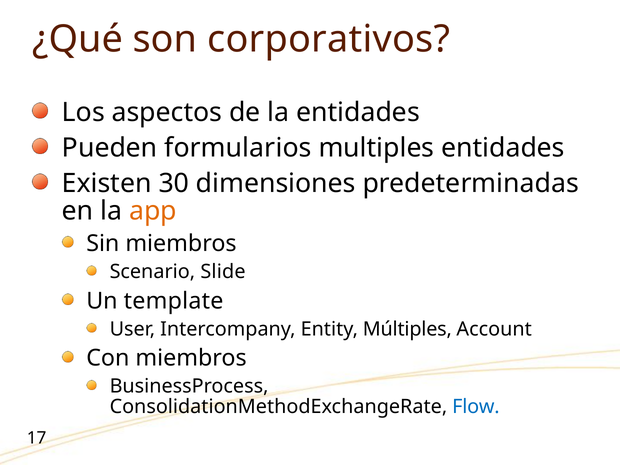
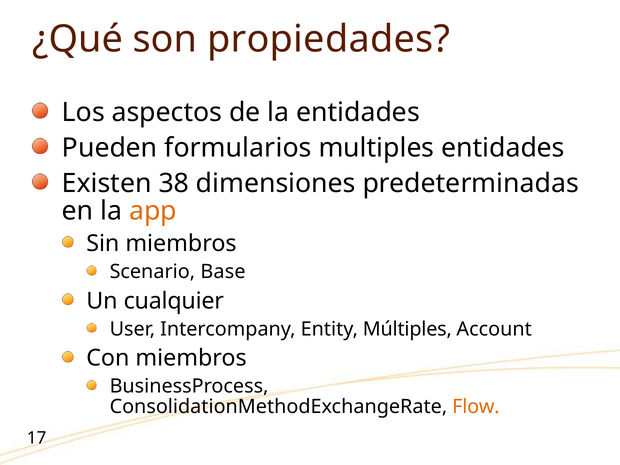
corporativos: corporativos -> propiedades (329, 39)
30: 30 -> 38 (174, 183)
Slide: Slide -> Base (223, 272)
template: template -> cualquier (174, 301)
Flow colour: blue -> orange (476, 407)
